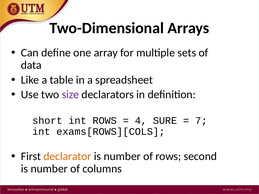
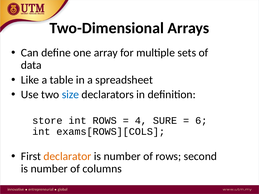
size colour: purple -> blue (70, 95)
short: short -> store (47, 121)
7: 7 -> 6 (201, 121)
